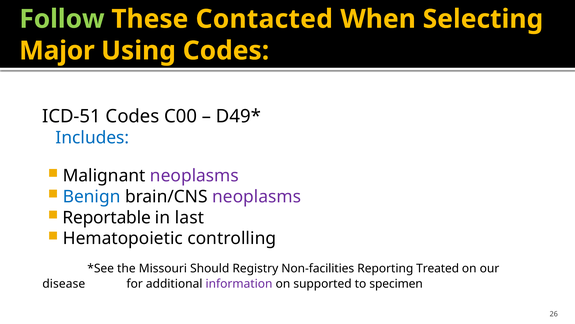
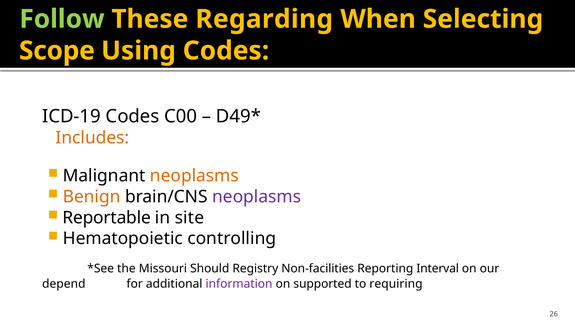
Contacted: Contacted -> Regarding (264, 19)
Major: Major -> Scope (57, 51)
ICD-51: ICD-51 -> ICD-19 (71, 116)
Includes colour: blue -> orange (92, 138)
neoplasms colour: purple -> orange (194, 176)
Benign colour: blue -> orange (92, 196)
last: last -> site (189, 217)
Treated: Treated -> Interval (438, 268)
disease: disease -> depend (64, 283)
specimen: specimen -> requiring (396, 283)
